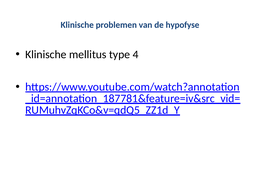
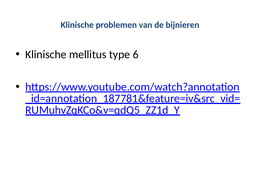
hypofyse: hypofyse -> bijnieren (182, 25)
4: 4 -> 6 (136, 55)
